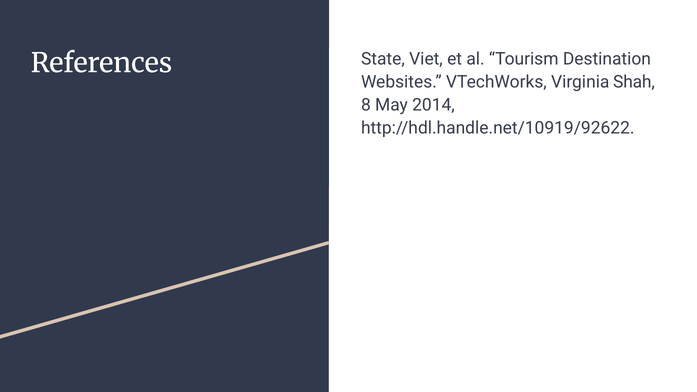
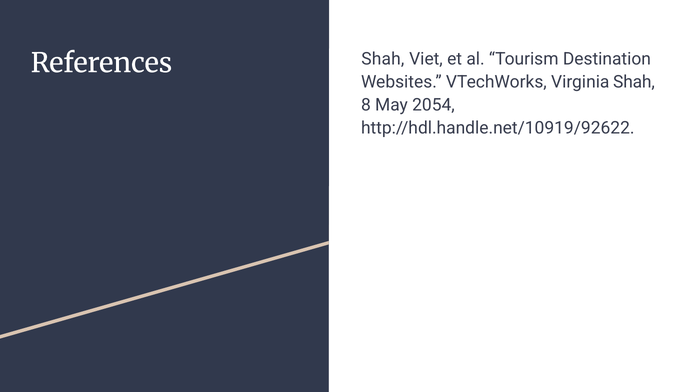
References State: State -> Shah (383, 59)
2014: 2014 -> 2054 (433, 105)
